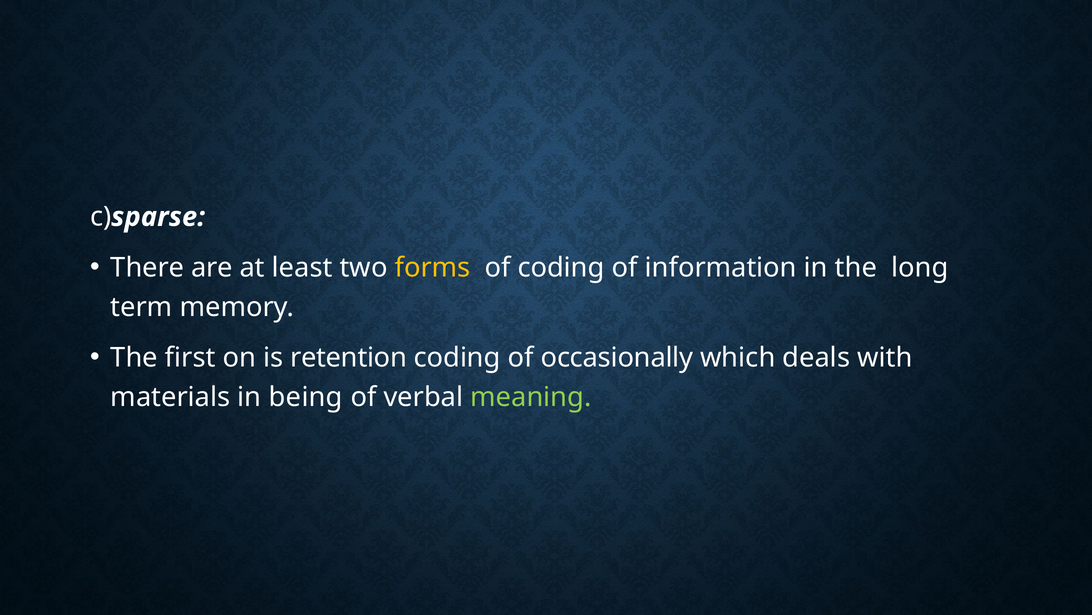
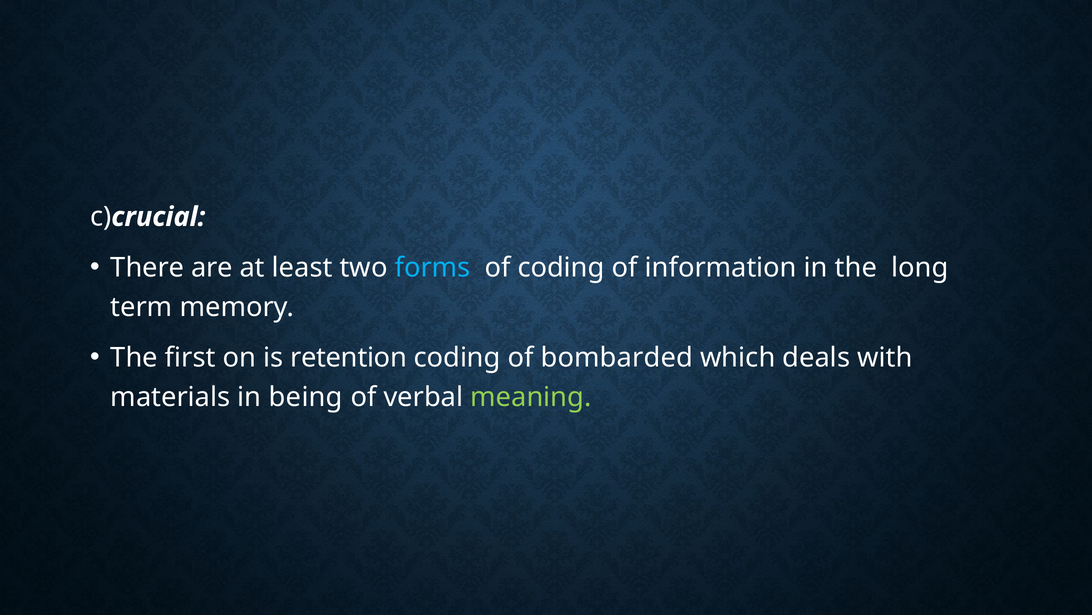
sparse: sparse -> crucial (158, 217)
forms colour: yellow -> light blue (433, 267)
occasionally: occasionally -> bombarded (617, 357)
